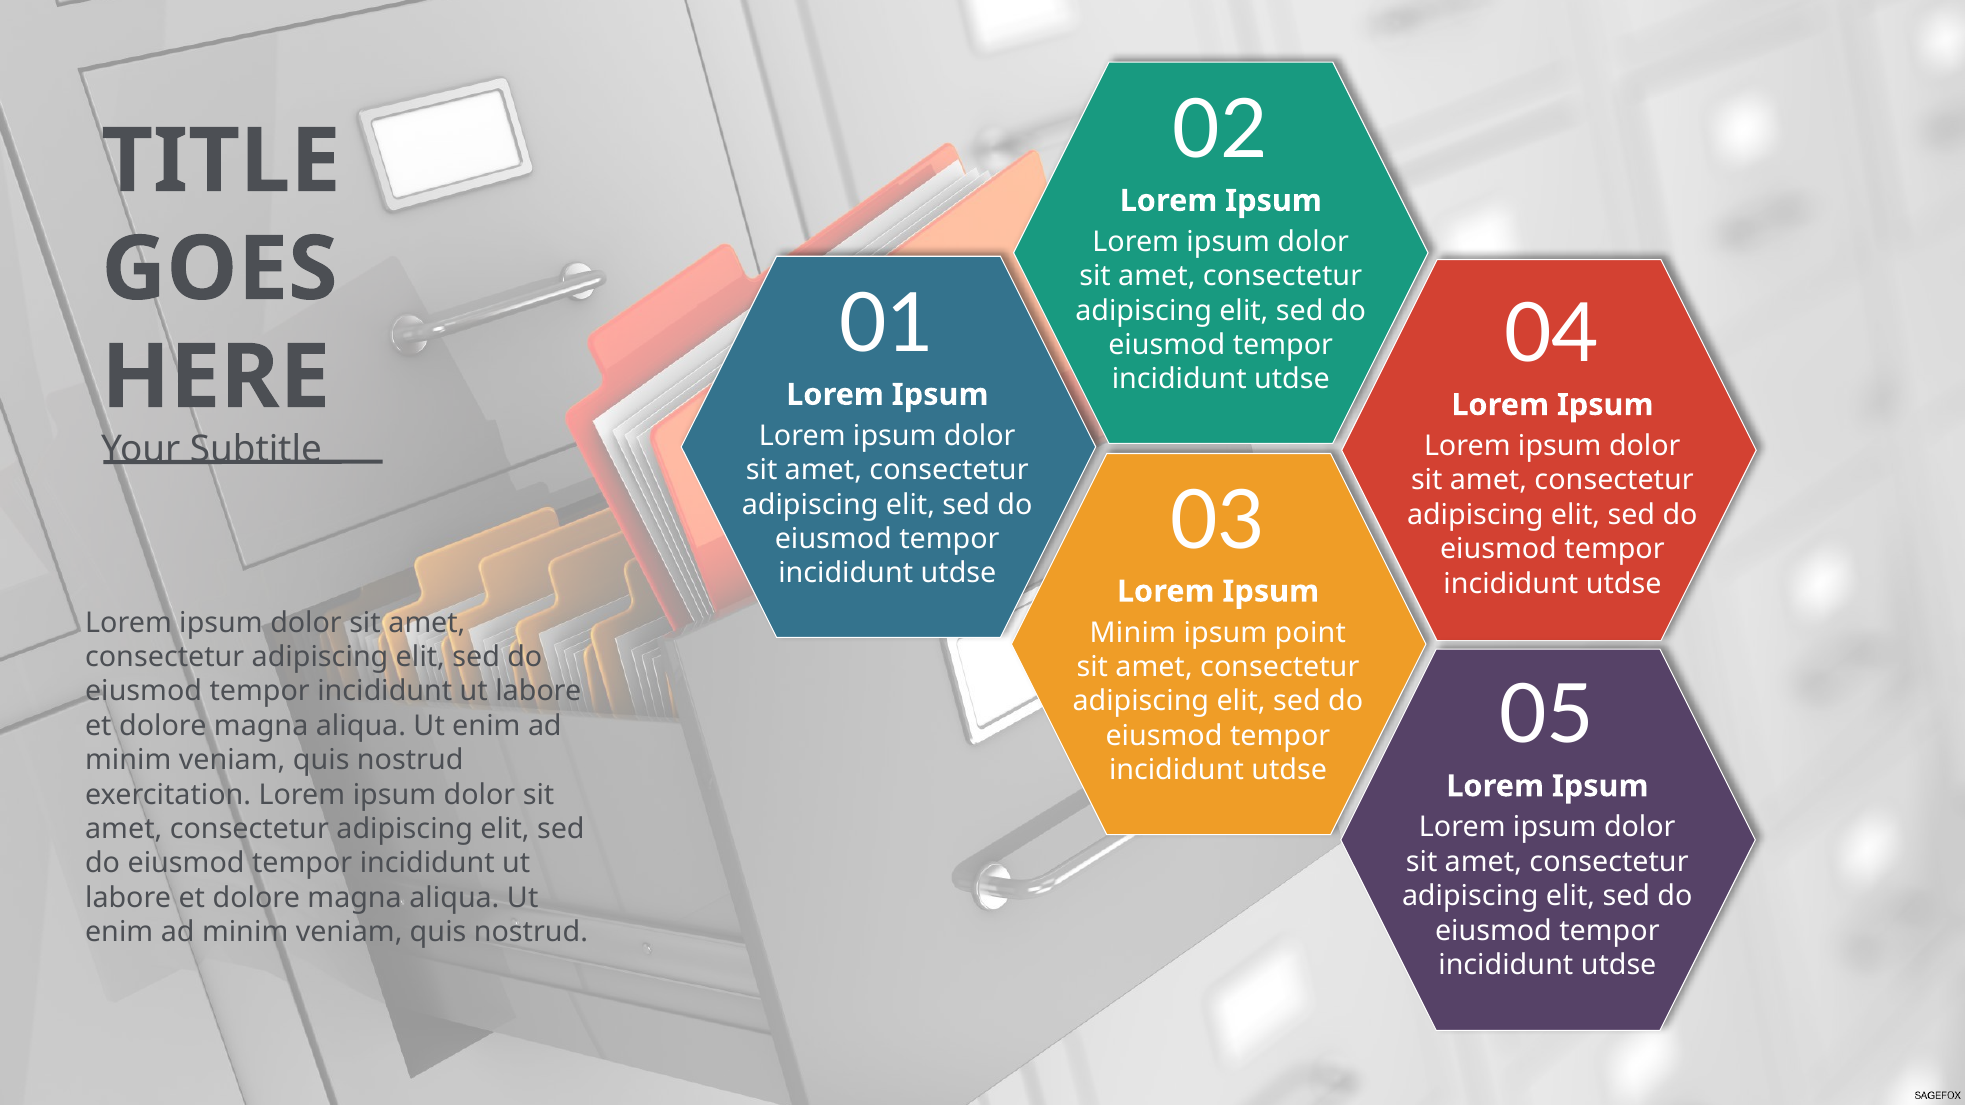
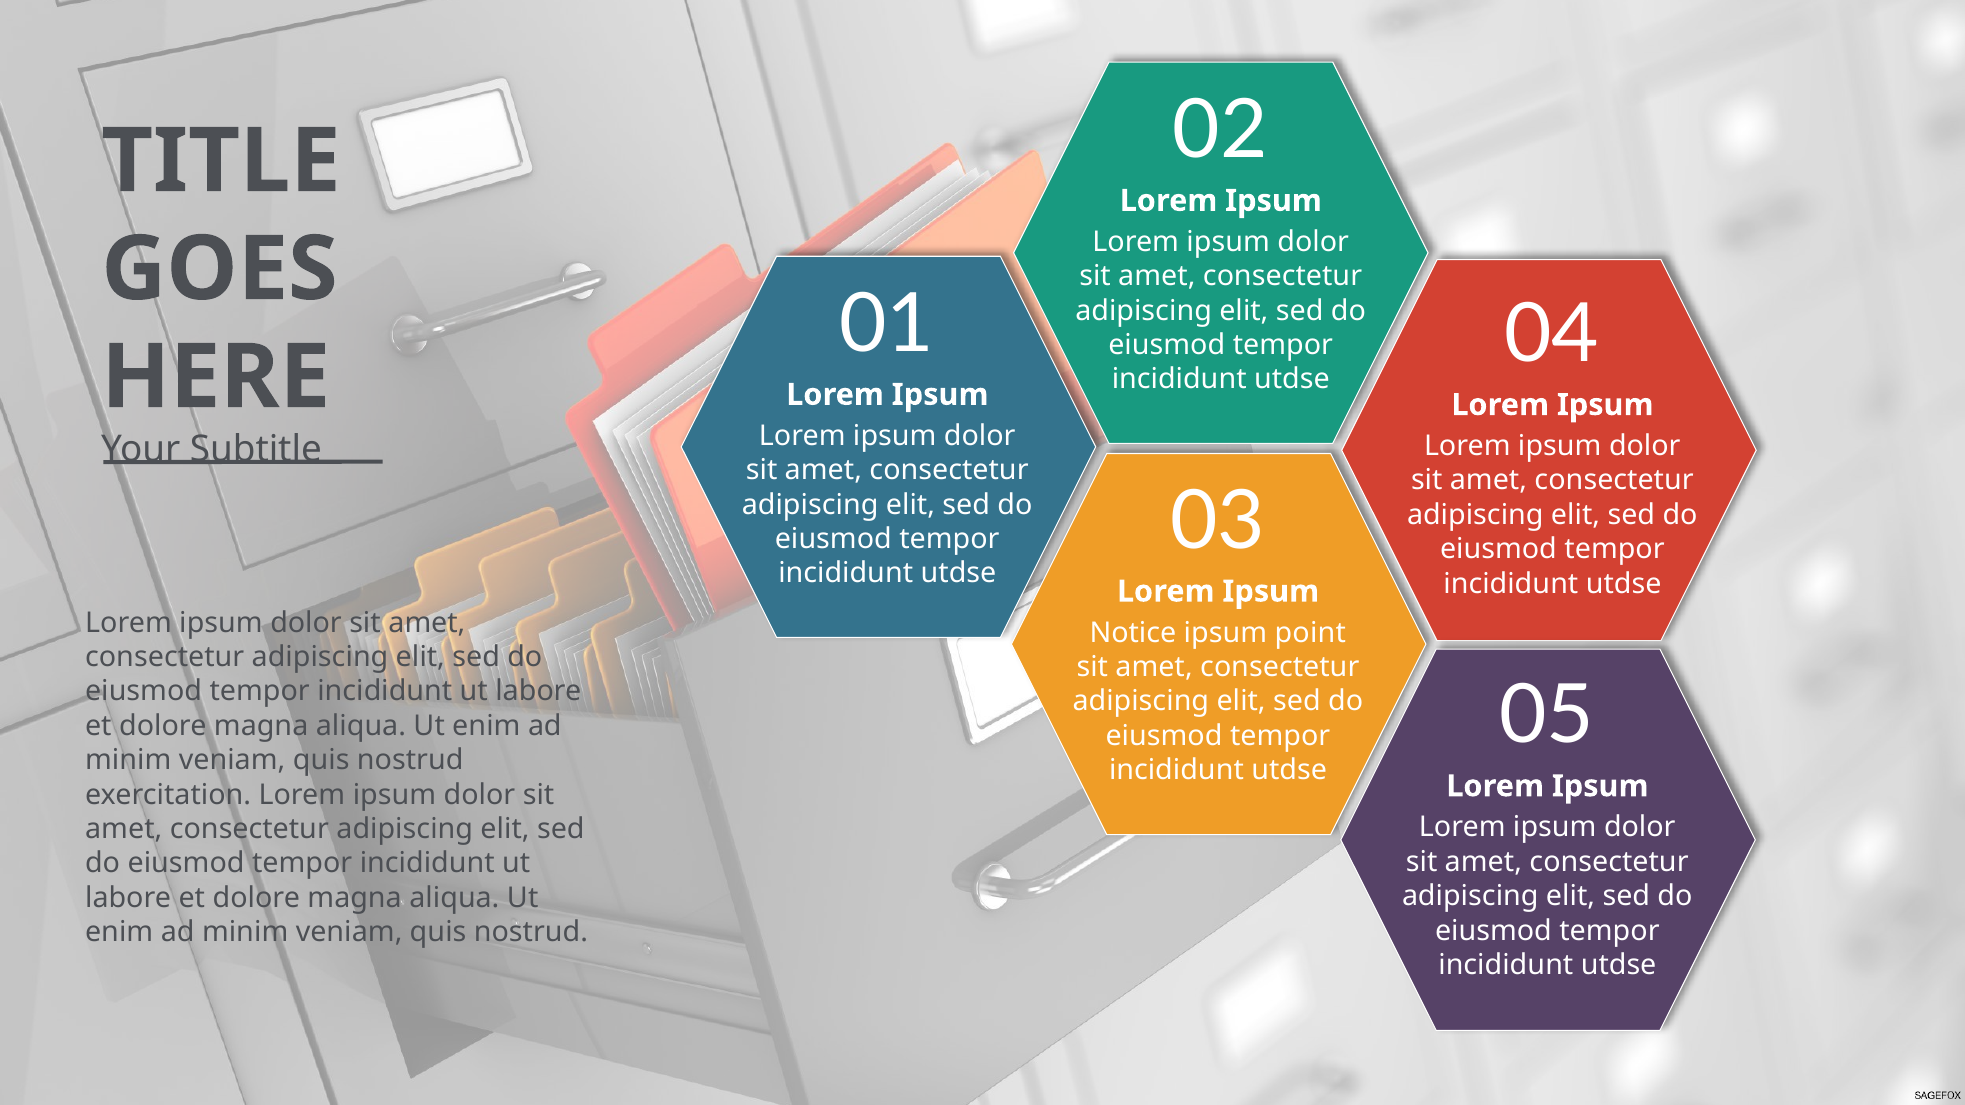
Minim: Minim -> Notice (1133, 633)
